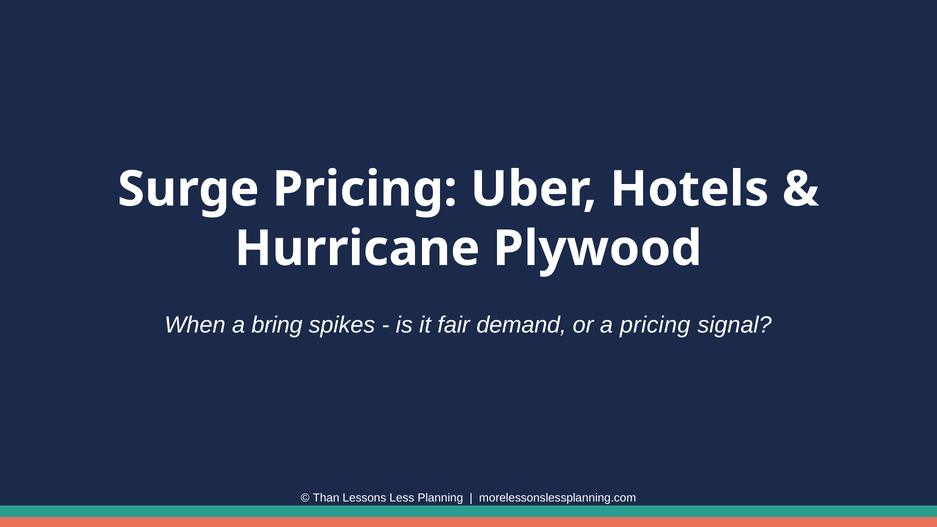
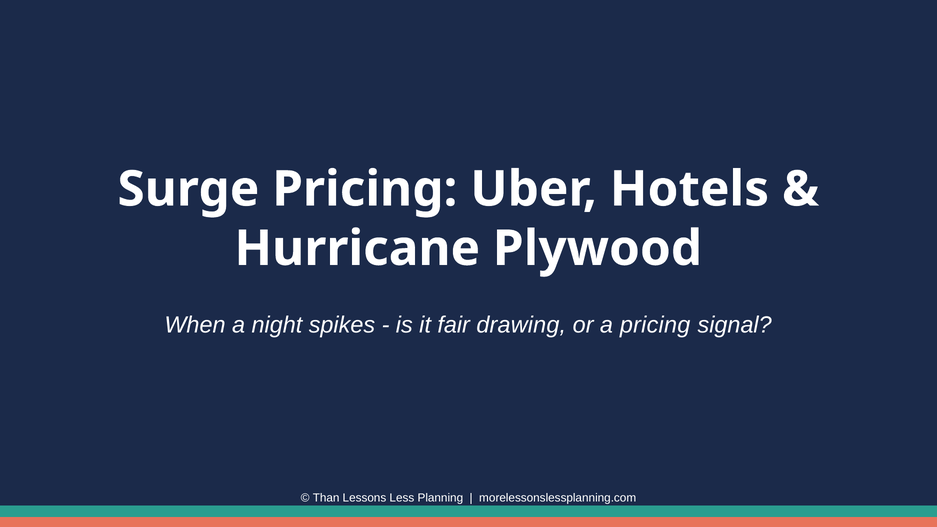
bring: bring -> night (277, 325)
demand: demand -> drawing (521, 325)
